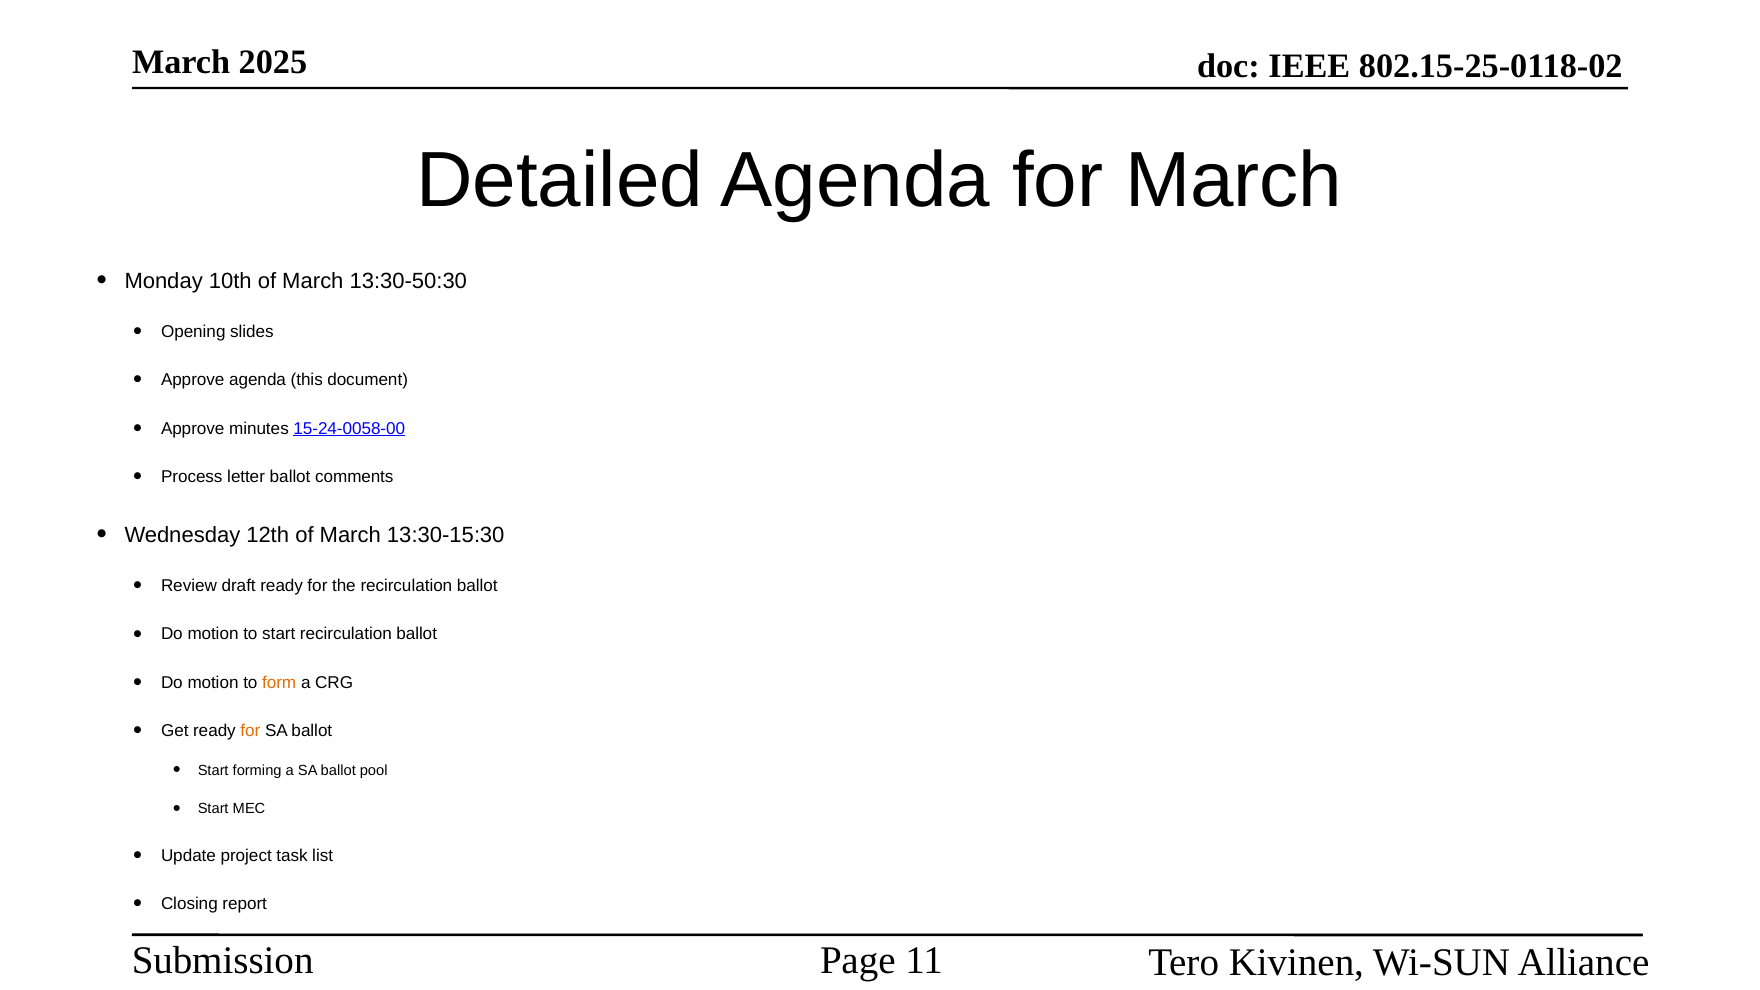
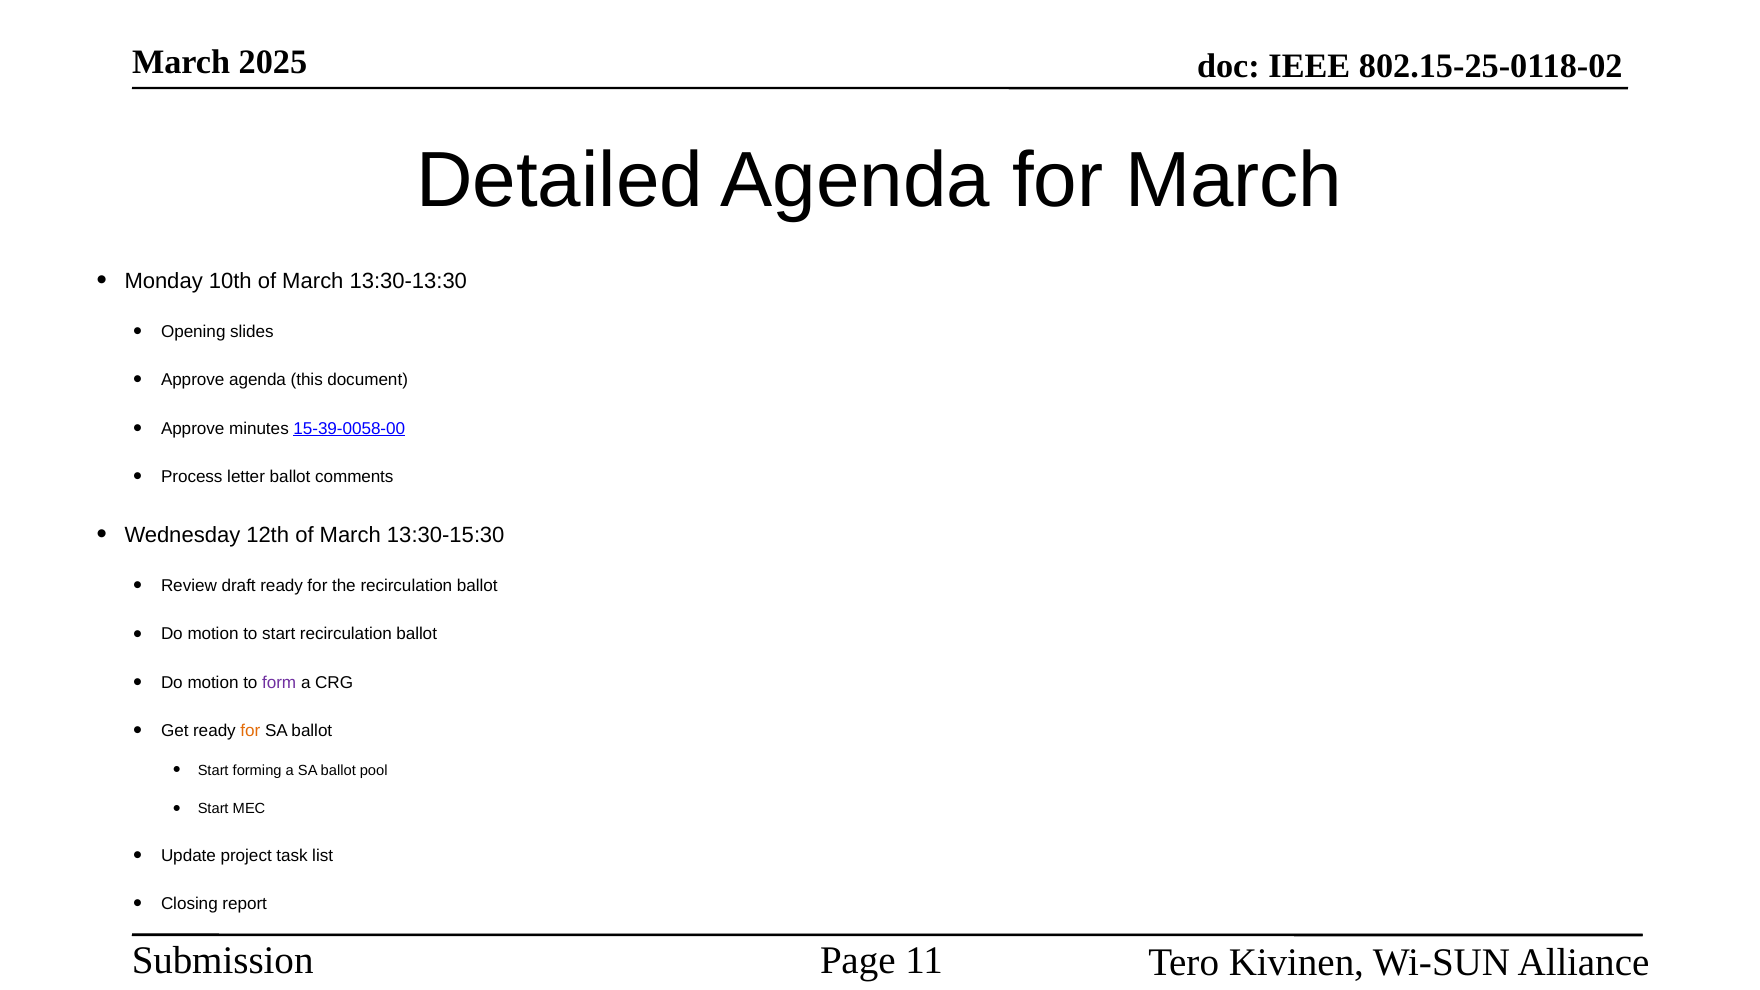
13:30-50:30: 13:30-50:30 -> 13:30-13:30 (408, 281)
15-24-0058-00: 15-24-0058-00 -> 15-39-0058-00 (349, 428)
form colour: orange -> purple (279, 682)
